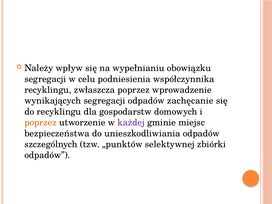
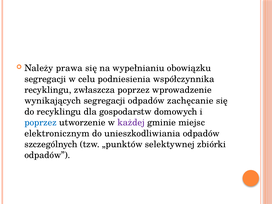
wpływ: wpływ -> prawa (69, 68)
poprzez colour: orange -> blue (41, 123)
bezpieczeństwa: bezpieczeństwa -> elektronicznym (57, 133)
